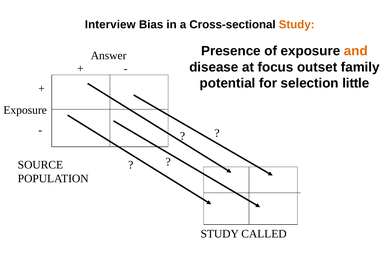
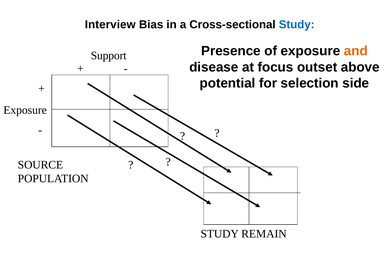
Study colour: orange -> blue (297, 25)
Answer: Answer -> Support (109, 55)
family: family -> above (360, 67)
little: little -> side (356, 83)
CALLED: CALLED -> REMAIN (264, 234)
